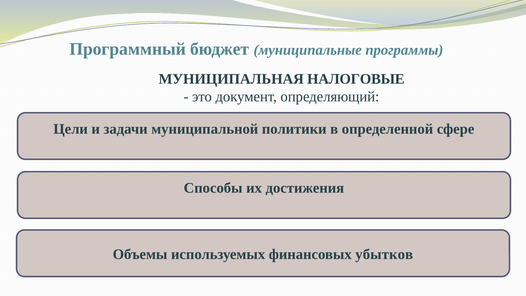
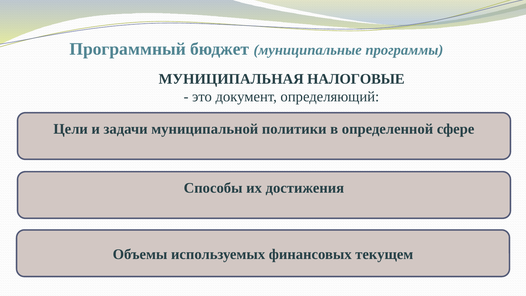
убытков: убытков -> текущем (384, 254)
